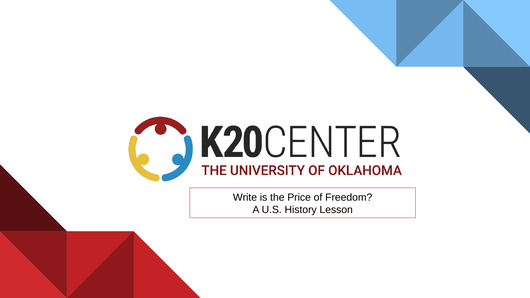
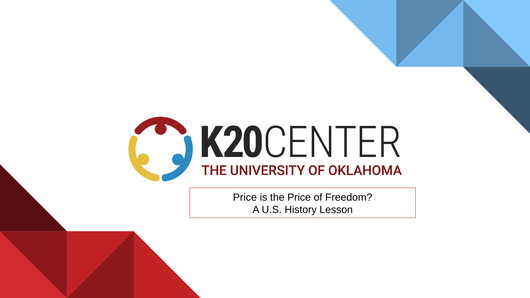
Write: Write -> Price (245, 197)
